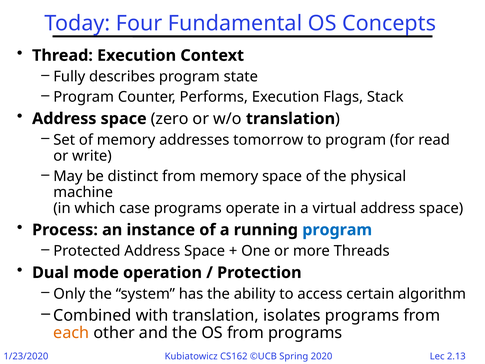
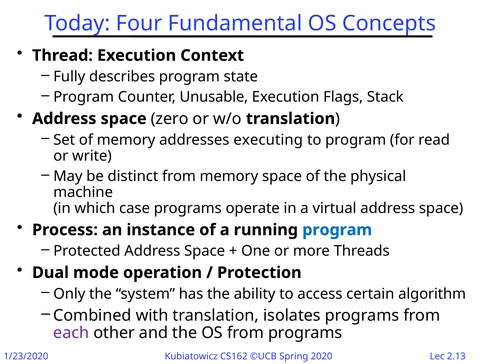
Performs: Performs -> Unusable (214, 97)
tomorrow: tomorrow -> executing (268, 140)
each colour: orange -> purple (71, 333)
